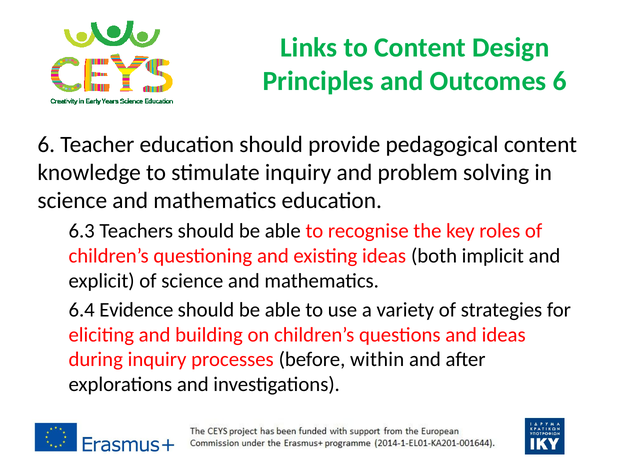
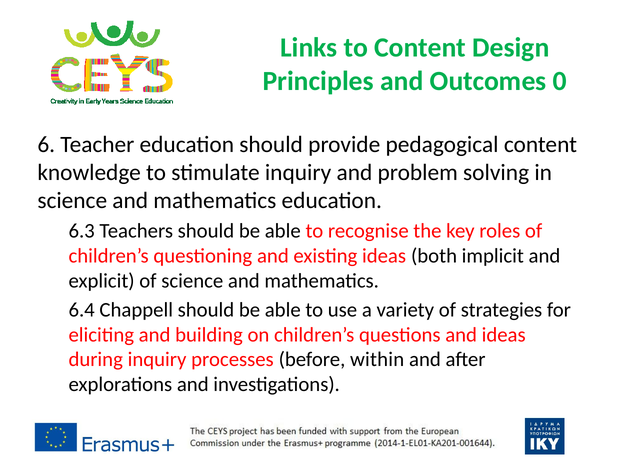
Outcomes 6: 6 -> 0 (560, 81)
Evidence: Evidence -> Chappell (136, 310)
